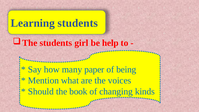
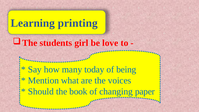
Learning students: students -> printing (78, 23)
help: help -> love (110, 43)
paper: paper -> today (94, 69)
kinds: kinds -> paper (145, 91)
